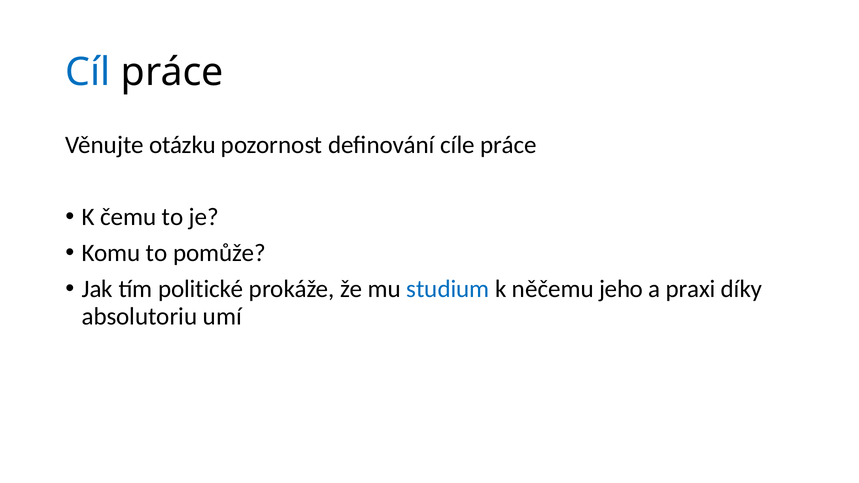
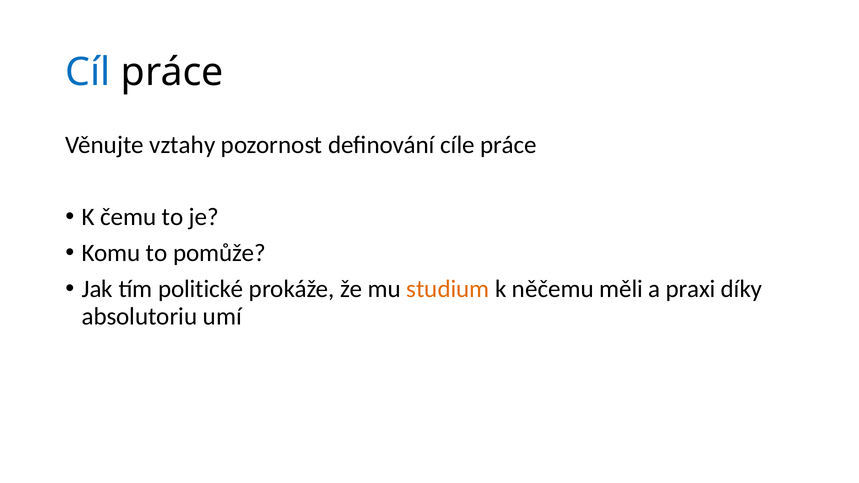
otázku: otázku -> vztahy (182, 145)
studium colour: blue -> orange (448, 289)
jeho: jeho -> měli (621, 289)
